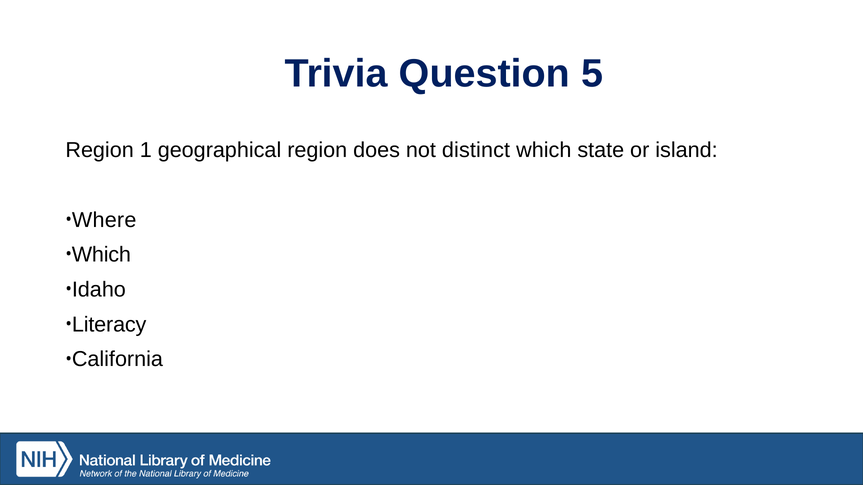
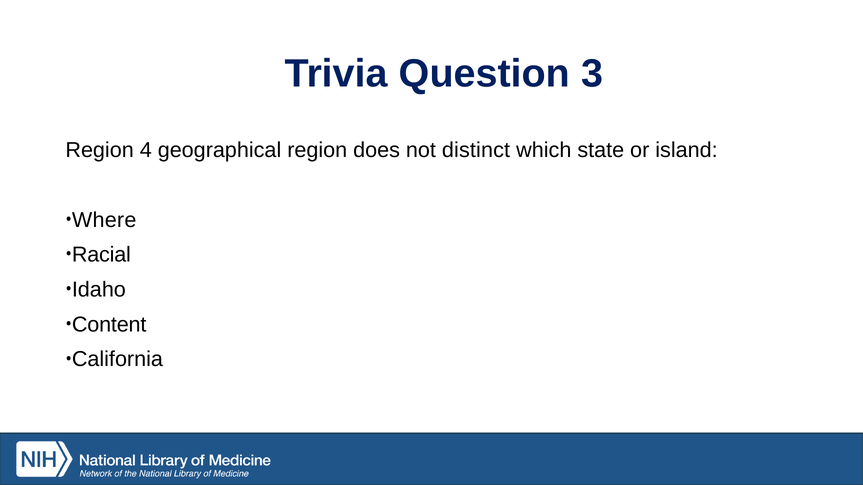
5: 5 -> 3 (592, 74)
1: 1 -> 4 (146, 150)
Which: Which -> Racial (101, 255)
Literacy: Literacy -> Content (109, 325)
